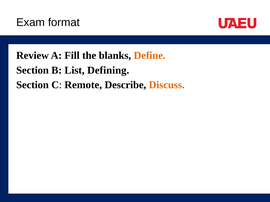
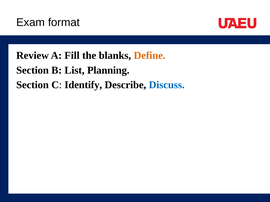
Defining: Defining -> Planning (108, 70)
Remote: Remote -> Identify (83, 85)
Discuss colour: orange -> blue (167, 85)
